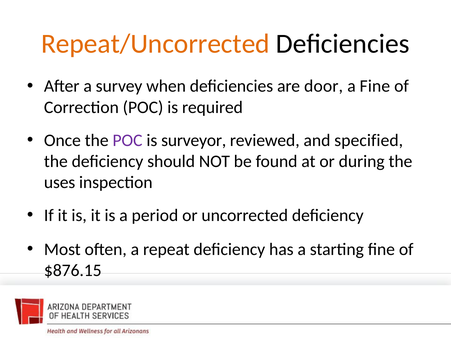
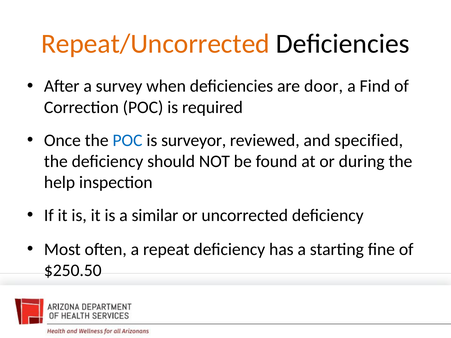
a Fine: Fine -> Find (375, 86)
POC colour: purple -> blue (128, 140)
uses: uses -> help (60, 183)
period: period -> similar (155, 216)
$876.15: $876.15 -> $250.50 (73, 271)
